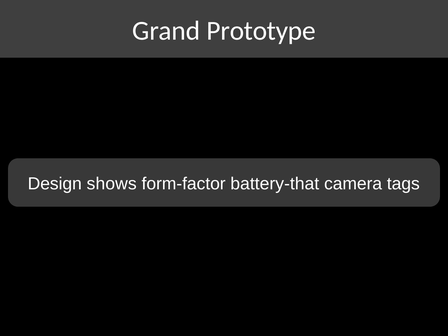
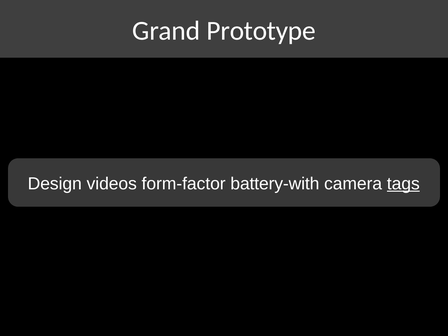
shows: shows -> videos (112, 184)
battery-that: battery-that -> battery-with (275, 184)
tags underline: none -> present (403, 184)
